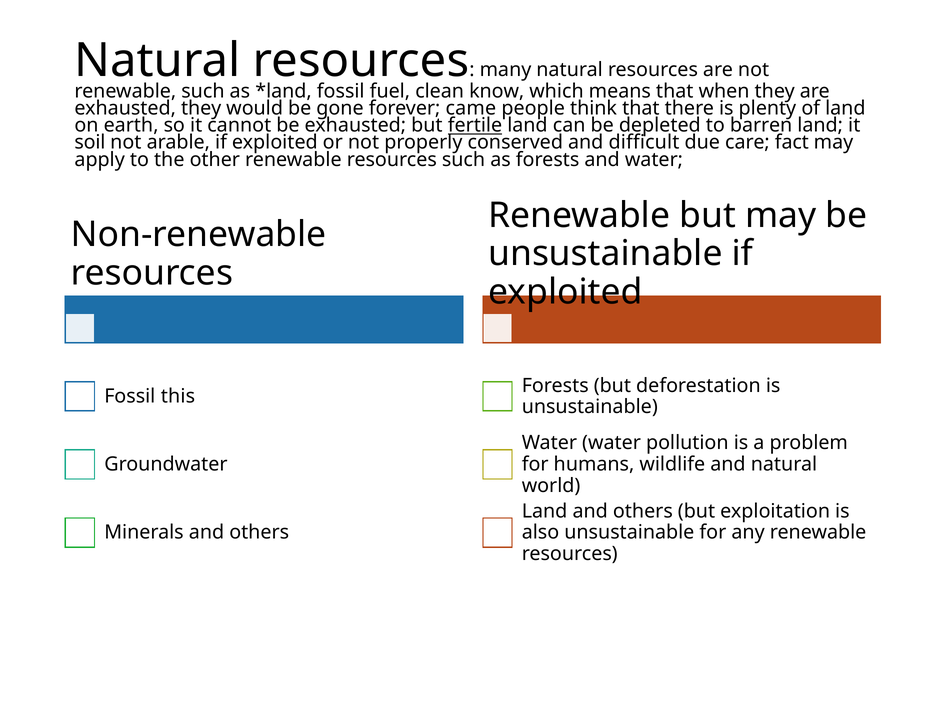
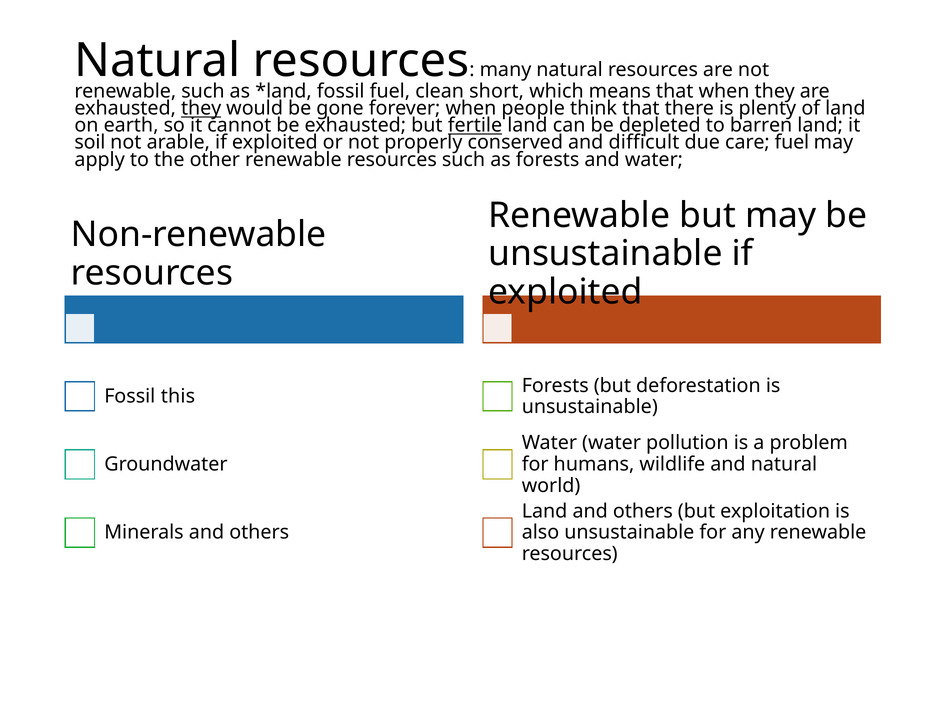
know: know -> short (497, 91)
they underline: none -> present (201, 108)
forever came: came -> when (471, 108)
care fact: fact -> fuel (792, 142)
